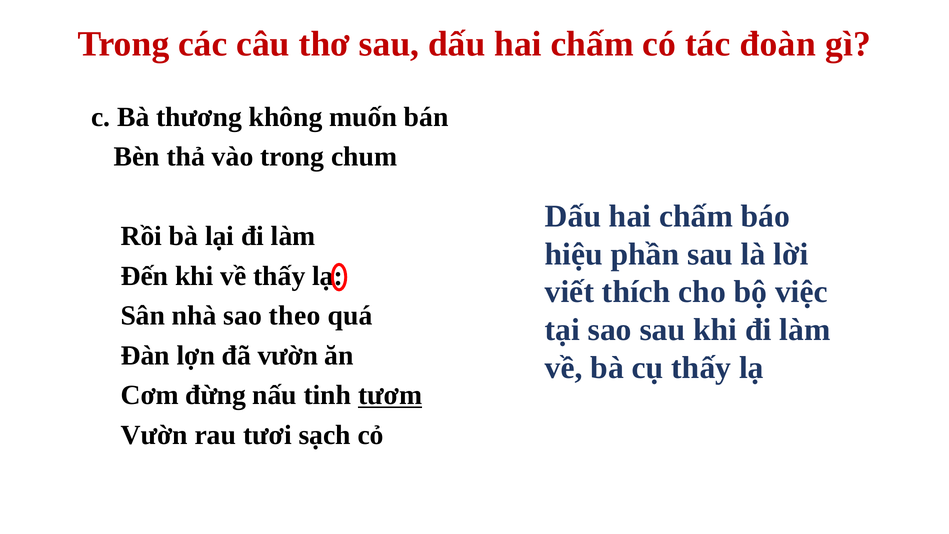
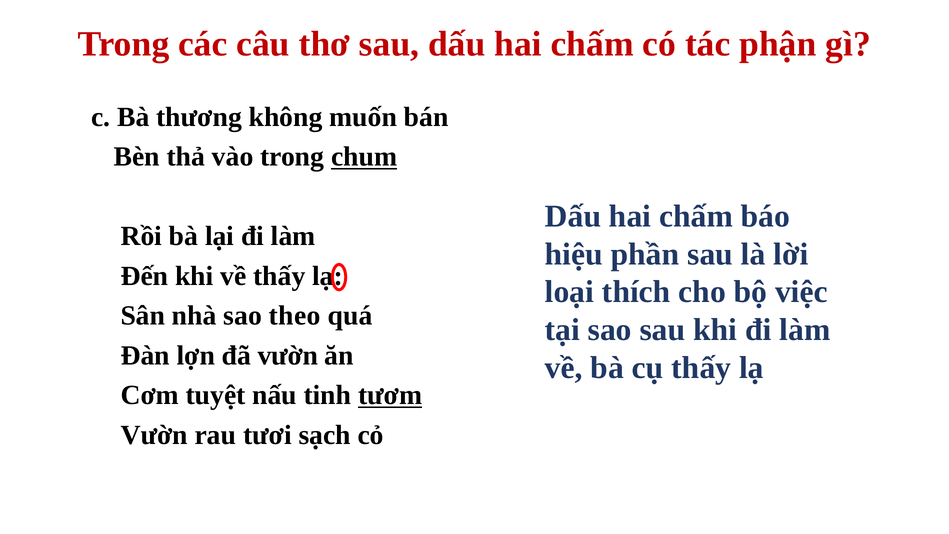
đoàn: đoàn -> phận (778, 44)
chum underline: none -> present (364, 157)
viết: viết -> loại (569, 292)
đừng: đừng -> tuyệt (216, 395)
